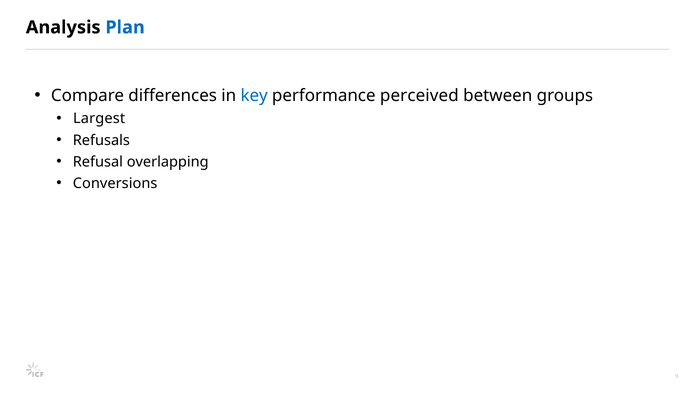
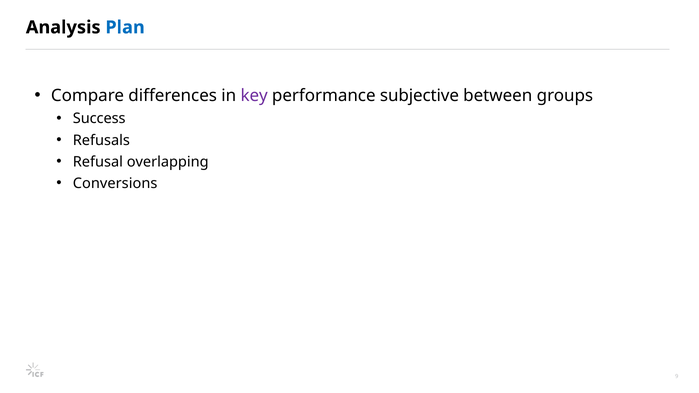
key colour: blue -> purple (254, 96)
perceived: perceived -> subjective (419, 96)
Largest: Largest -> Success (99, 119)
